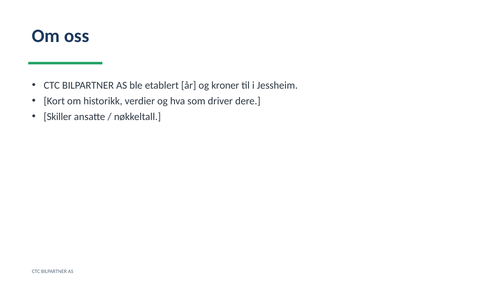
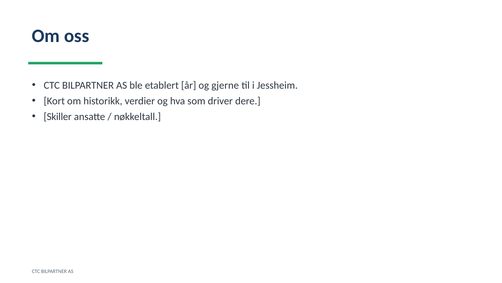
kroner: kroner -> gjerne (225, 85)
